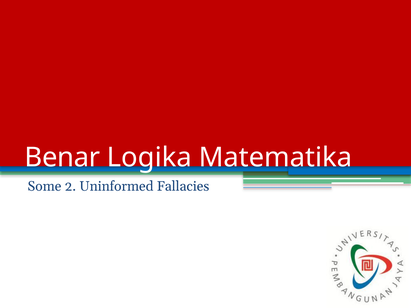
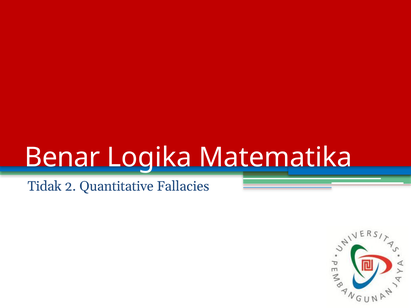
Some: Some -> Tidak (45, 187)
Uninformed: Uninformed -> Quantitative (116, 187)
